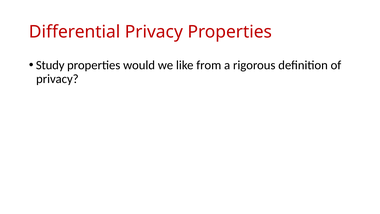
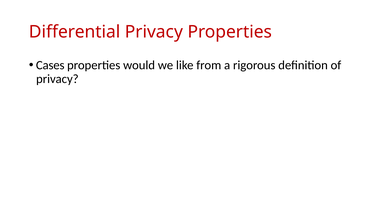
Study: Study -> Cases (50, 65)
